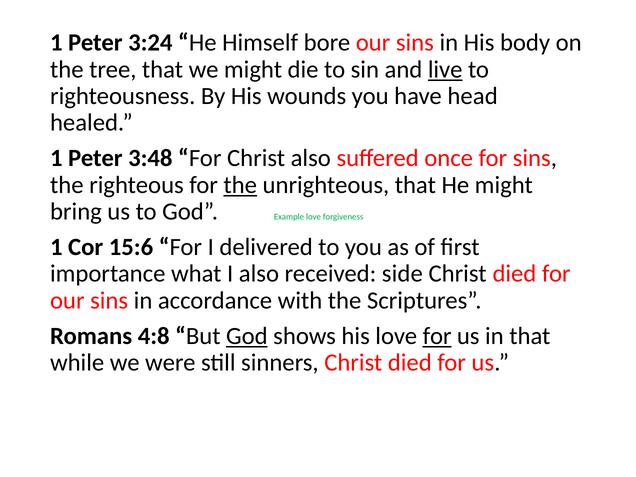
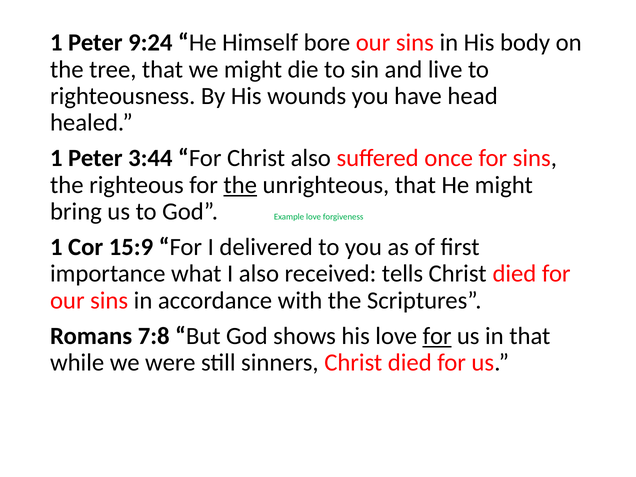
3:24: 3:24 -> 9:24 (150, 43)
live underline: present -> none (445, 69)
3:48: 3:48 -> 3:44 (150, 158)
15:6: 15:6 -> 15:9 (131, 247)
side: side -> tells (402, 274)
4:8: 4:8 -> 7:8 (154, 336)
God underline: present -> none (247, 336)
